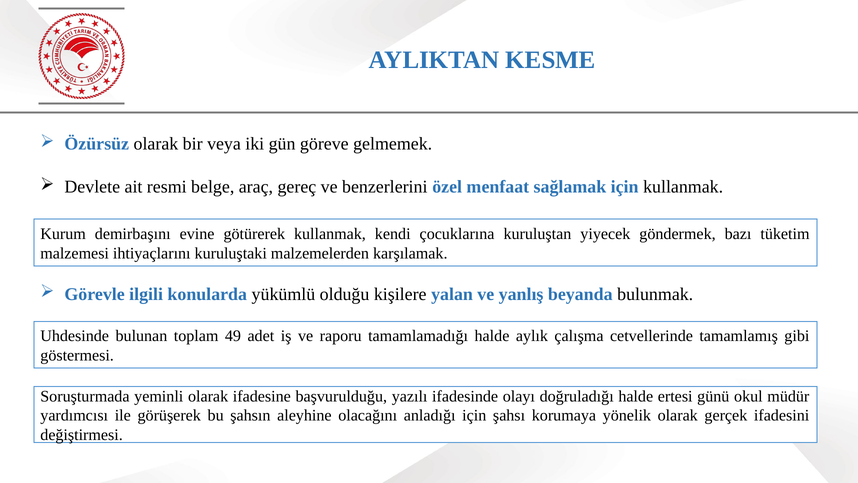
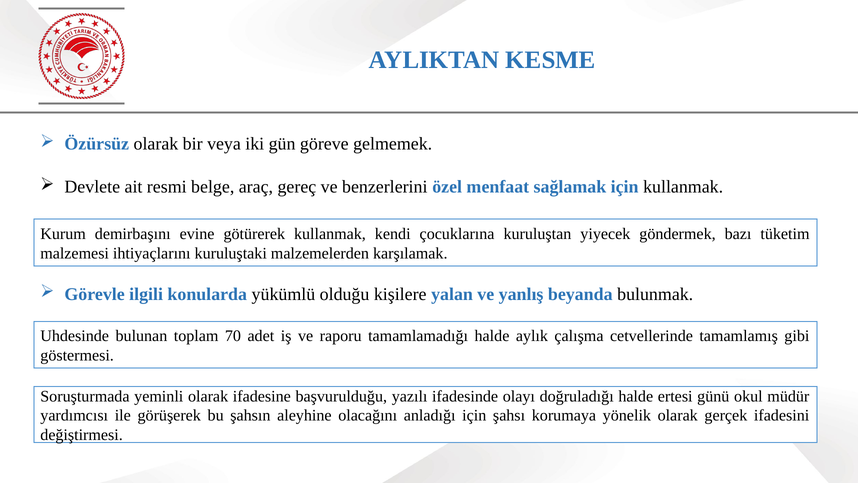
49: 49 -> 70 (233, 336)
